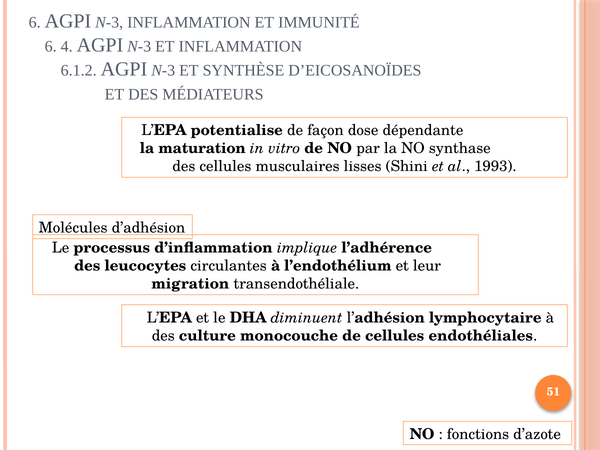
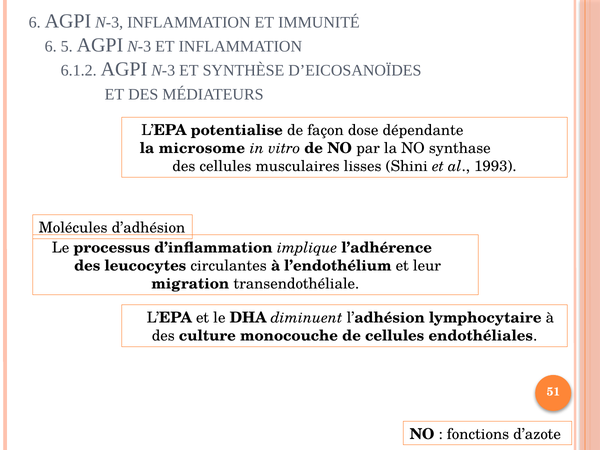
4: 4 -> 5 (67, 46)
maturation: maturation -> microsome (202, 148)
